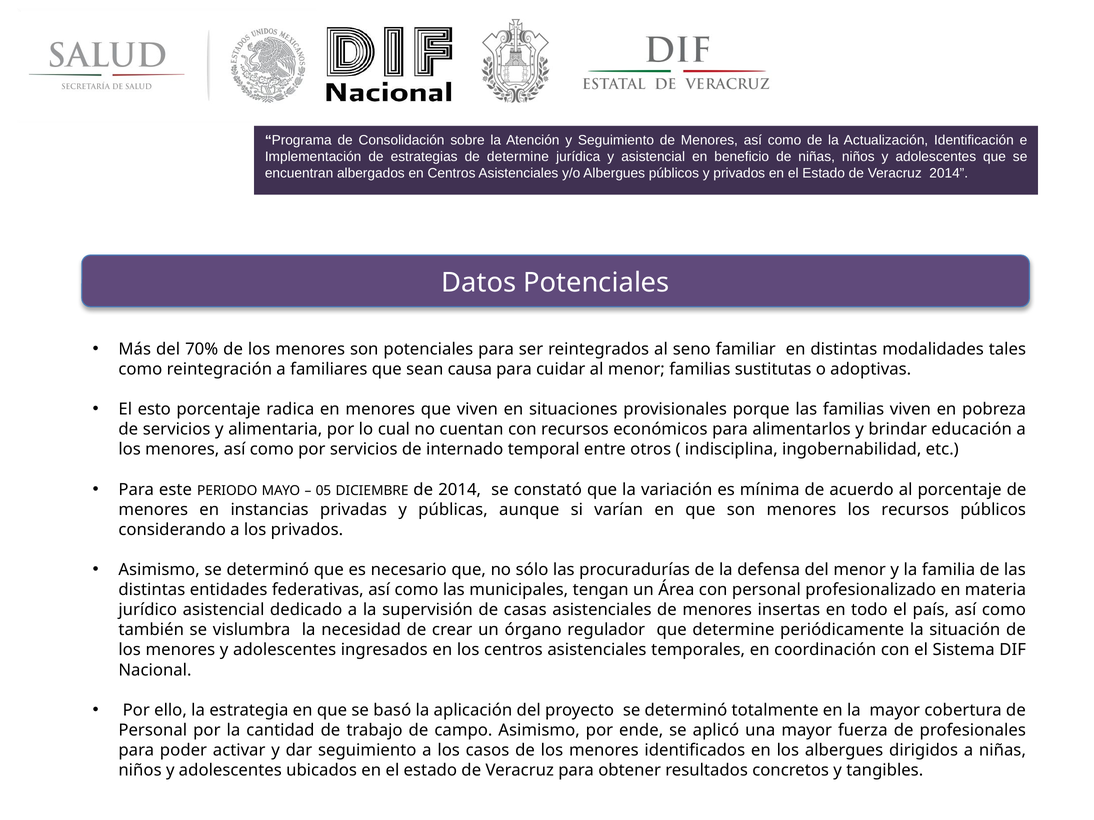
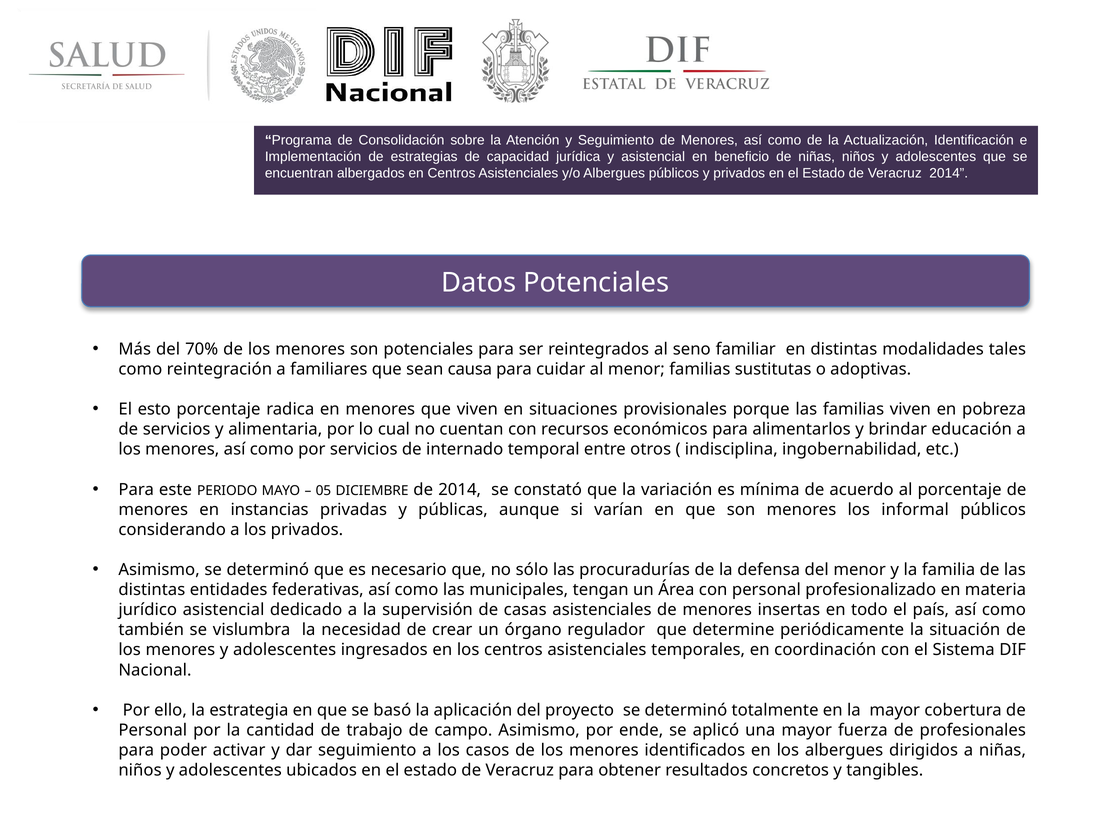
de determine: determine -> capacidad (518, 157)
los recursos: recursos -> informal (915, 510)
